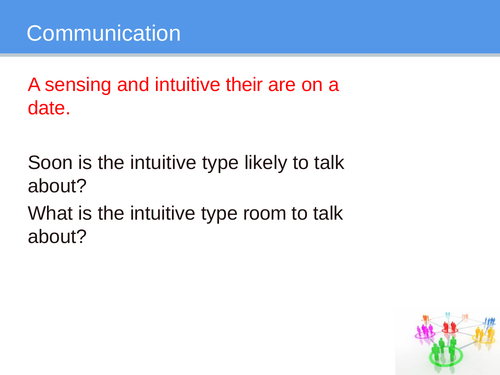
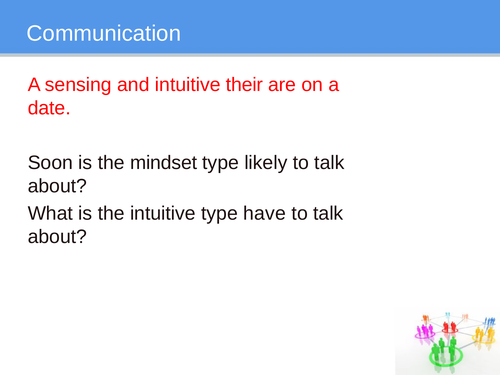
intuitive: intuitive -> mindset (164, 163)
room: room -> have (265, 213)
